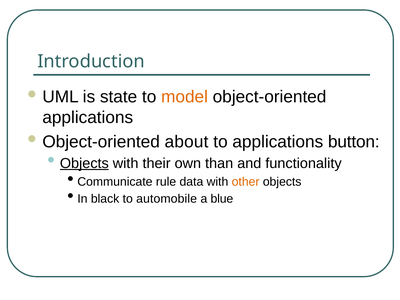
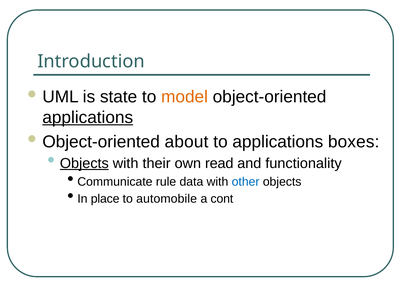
applications underline: none -> present (88, 118)
button: button -> boxes (354, 142)
than: than -> read (219, 163)
other colour: orange -> blue (246, 182)
black: black -> place (105, 199)
blue: blue -> cont (222, 199)
